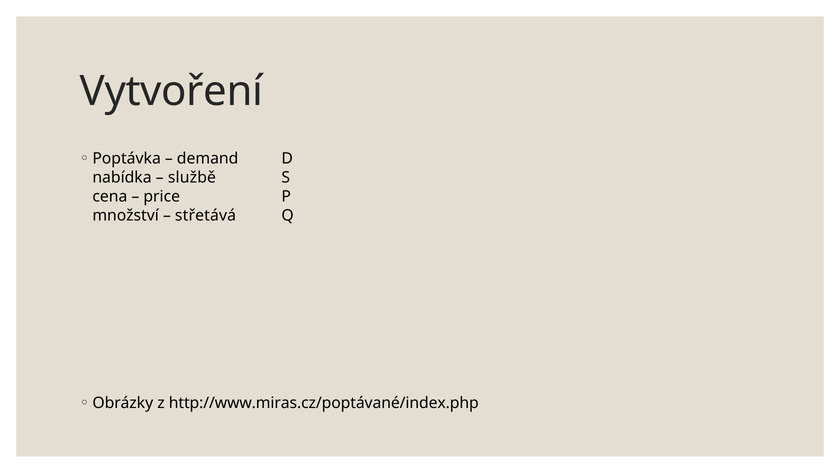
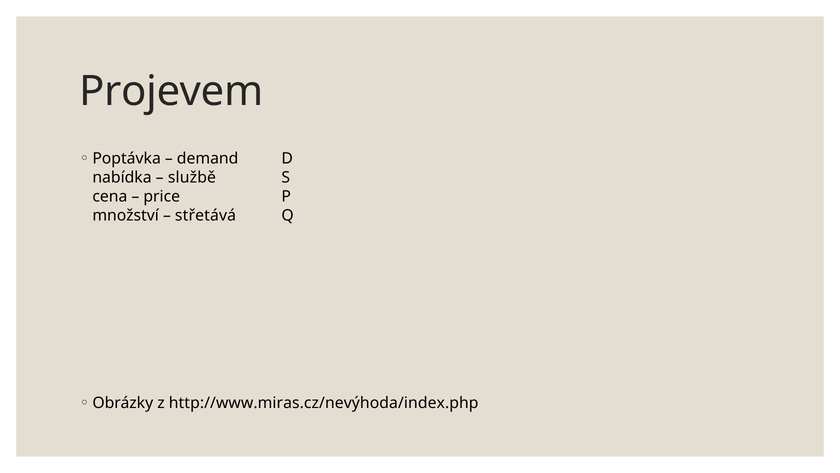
Vytvoření: Vytvoření -> Projevem (171, 91)
http://www.miras.cz/poptávané/index.php: http://www.miras.cz/poptávané/index.php -> http://www.miras.cz/nevýhoda/index.php (324, 403)
